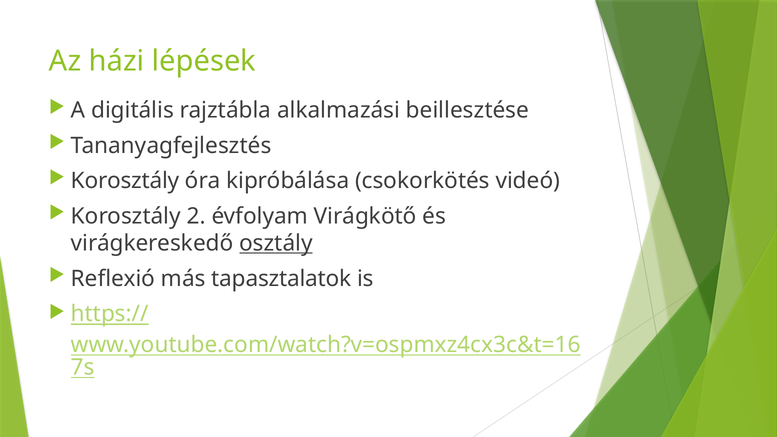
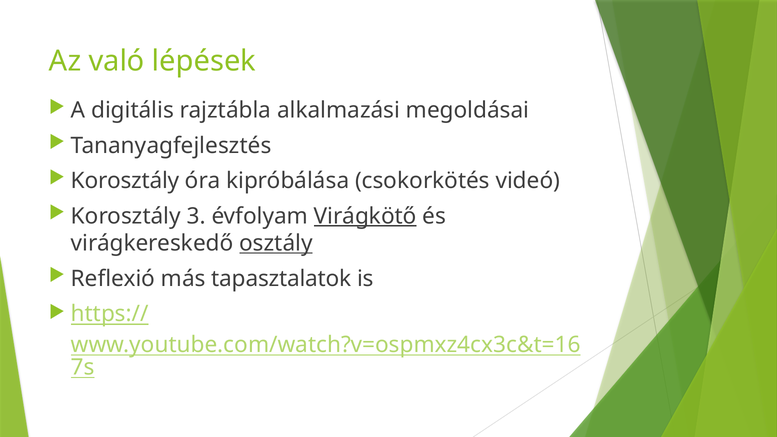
házi: házi -> való (117, 61)
beillesztése: beillesztése -> megoldásai (468, 110)
2: 2 -> 3 (196, 216)
Virágkötő underline: none -> present (365, 216)
